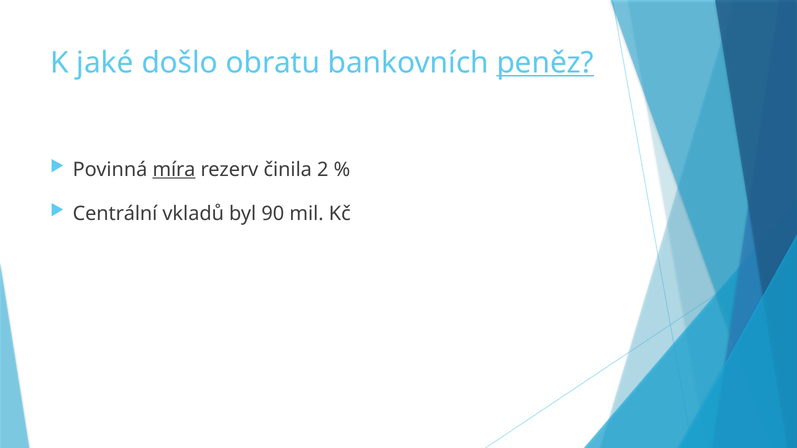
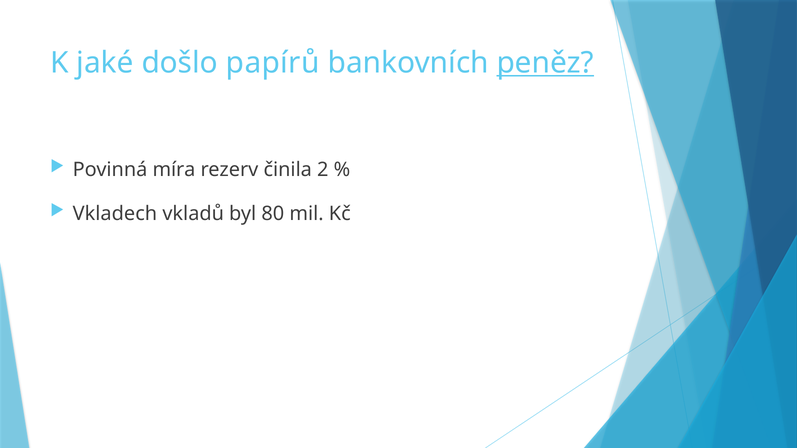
obratu: obratu -> papírů (273, 63)
míra underline: present -> none (174, 170)
Centrální: Centrální -> Vkladech (115, 214)
90: 90 -> 80 (273, 214)
